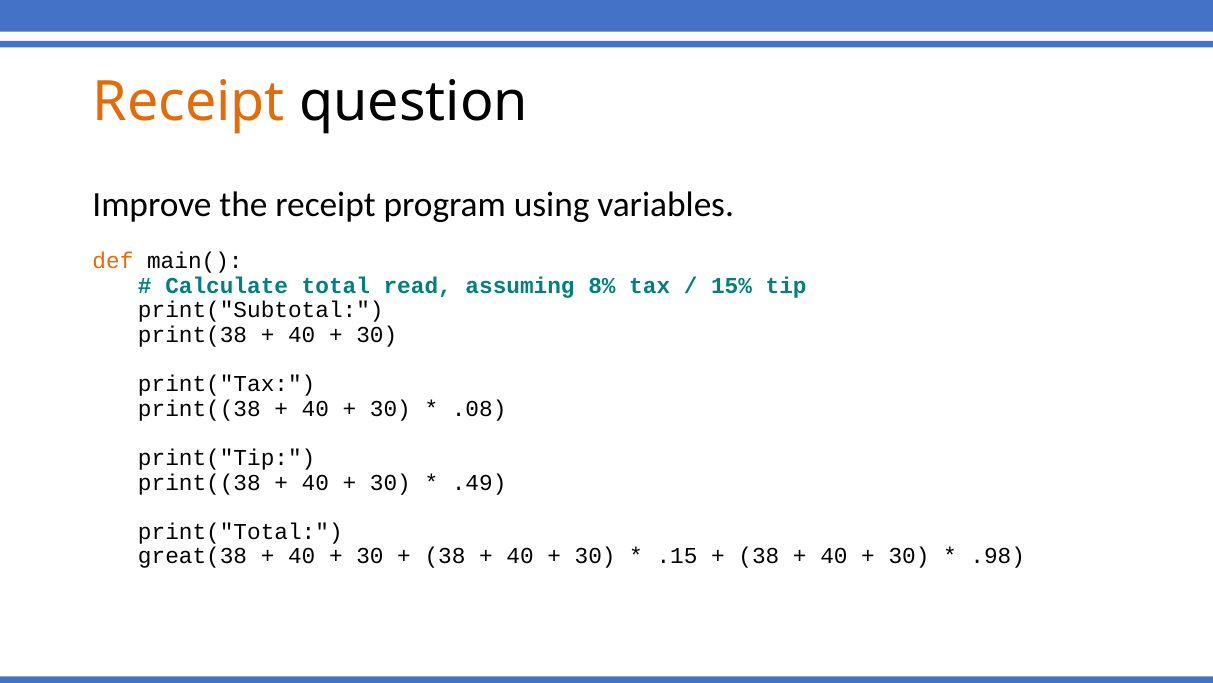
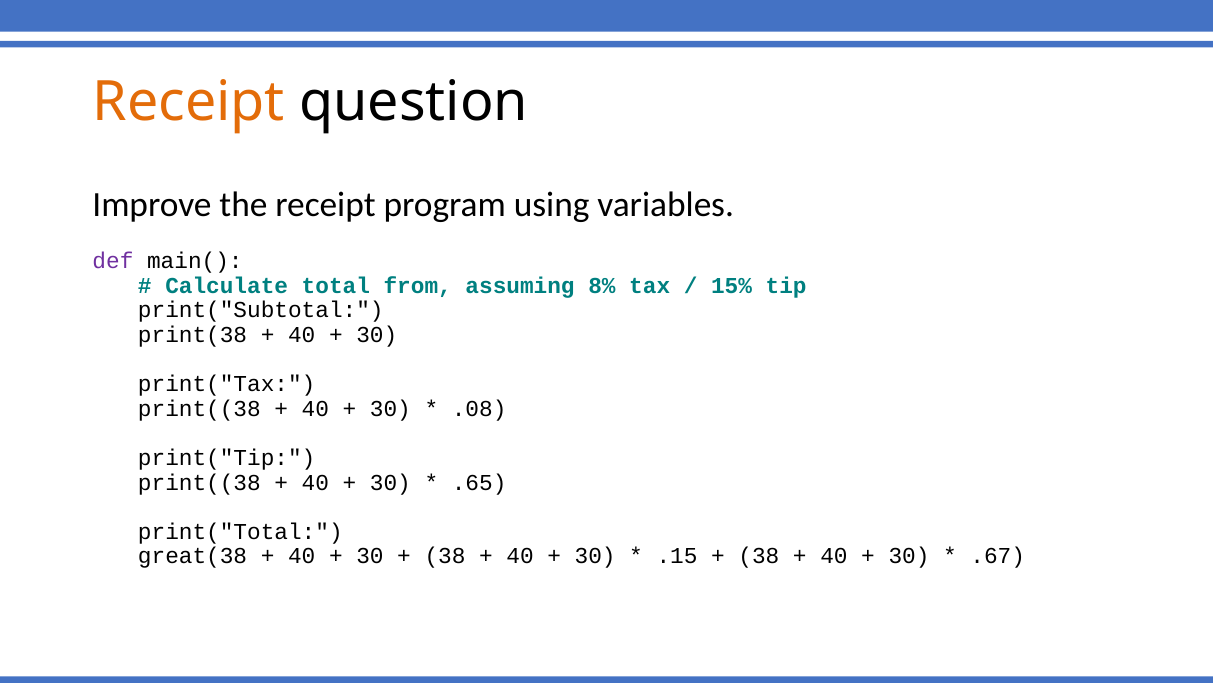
def colour: orange -> purple (113, 261)
read: read -> from (418, 286)
.49: .49 -> .65 (479, 482)
.98: .98 -> .67 (998, 556)
